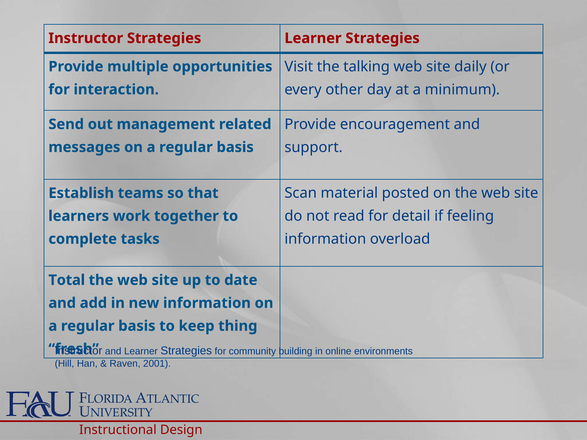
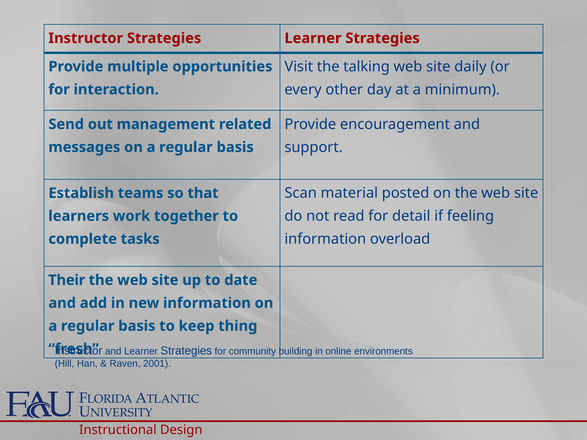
Total: Total -> Their (67, 280)
